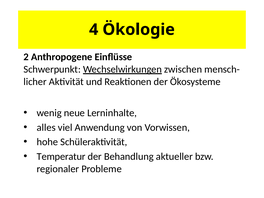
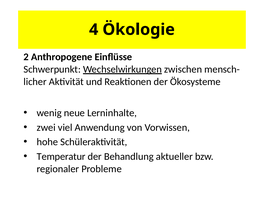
alles: alles -> zwei (46, 127)
